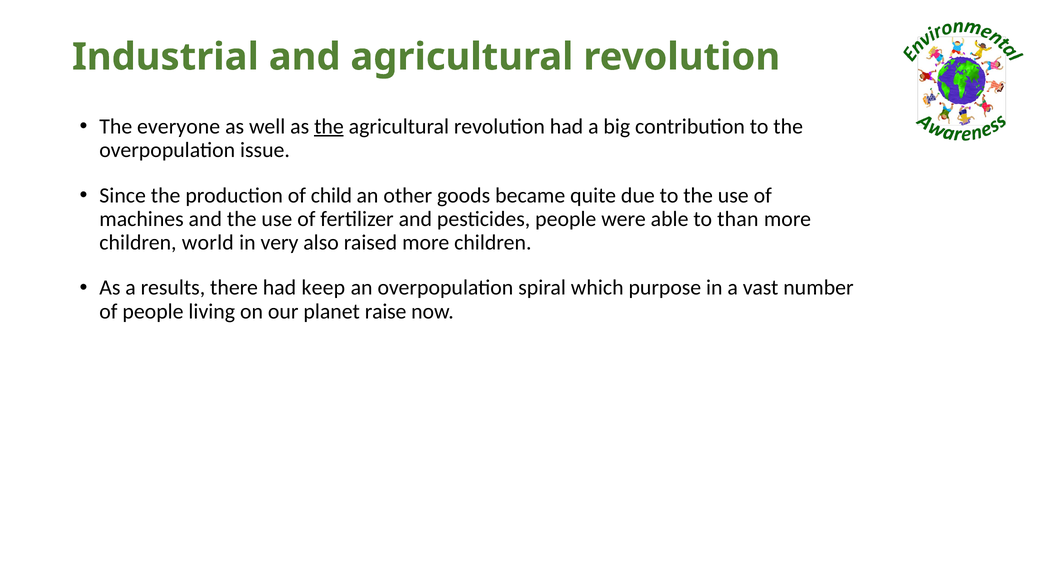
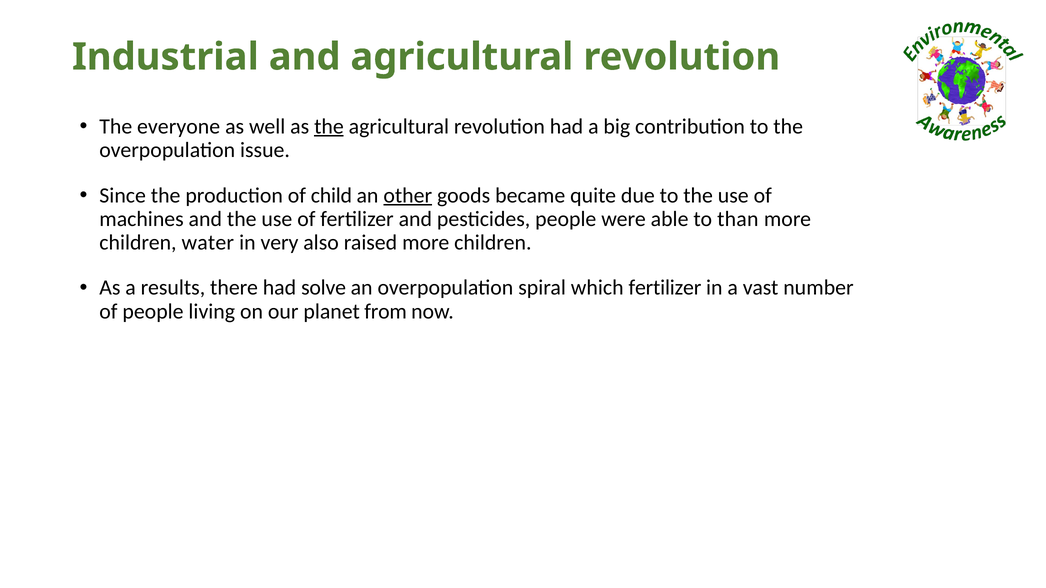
other underline: none -> present (408, 195)
world: world -> water (208, 243)
keep: keep -> solve (324, 288)
which purpose: purpose -> fertilizer (665, 288)
raise: raise -> from (386, 312)
